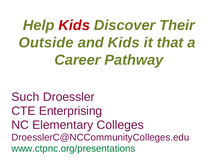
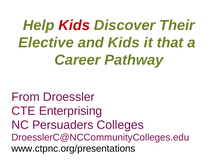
Outside: Outside -> Elective (46, 43)
Such: Such -> From (25, 97)
Elementary: Elementary -> Persuaders (63, 125)
www.ctpnc.org/presentations colour: green -> black (73, 149)
